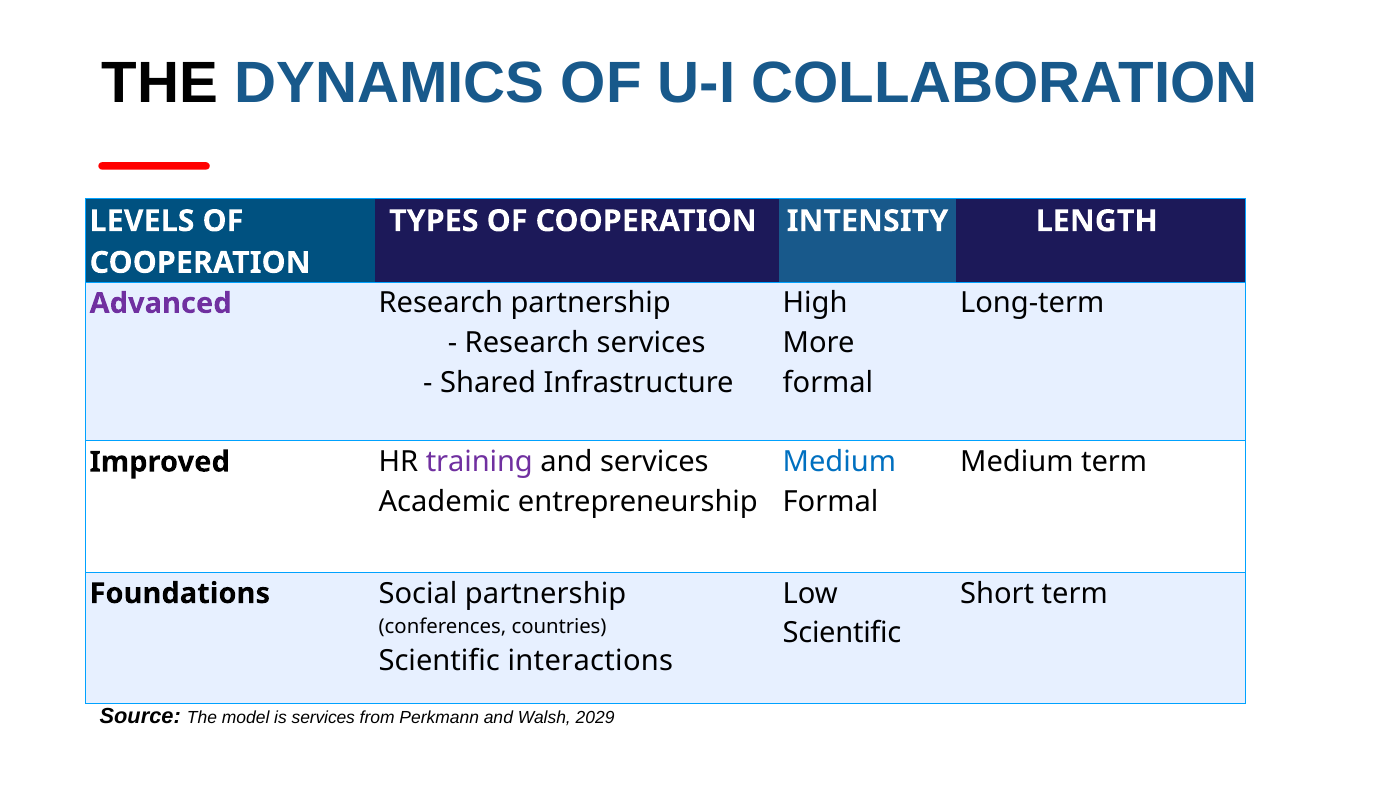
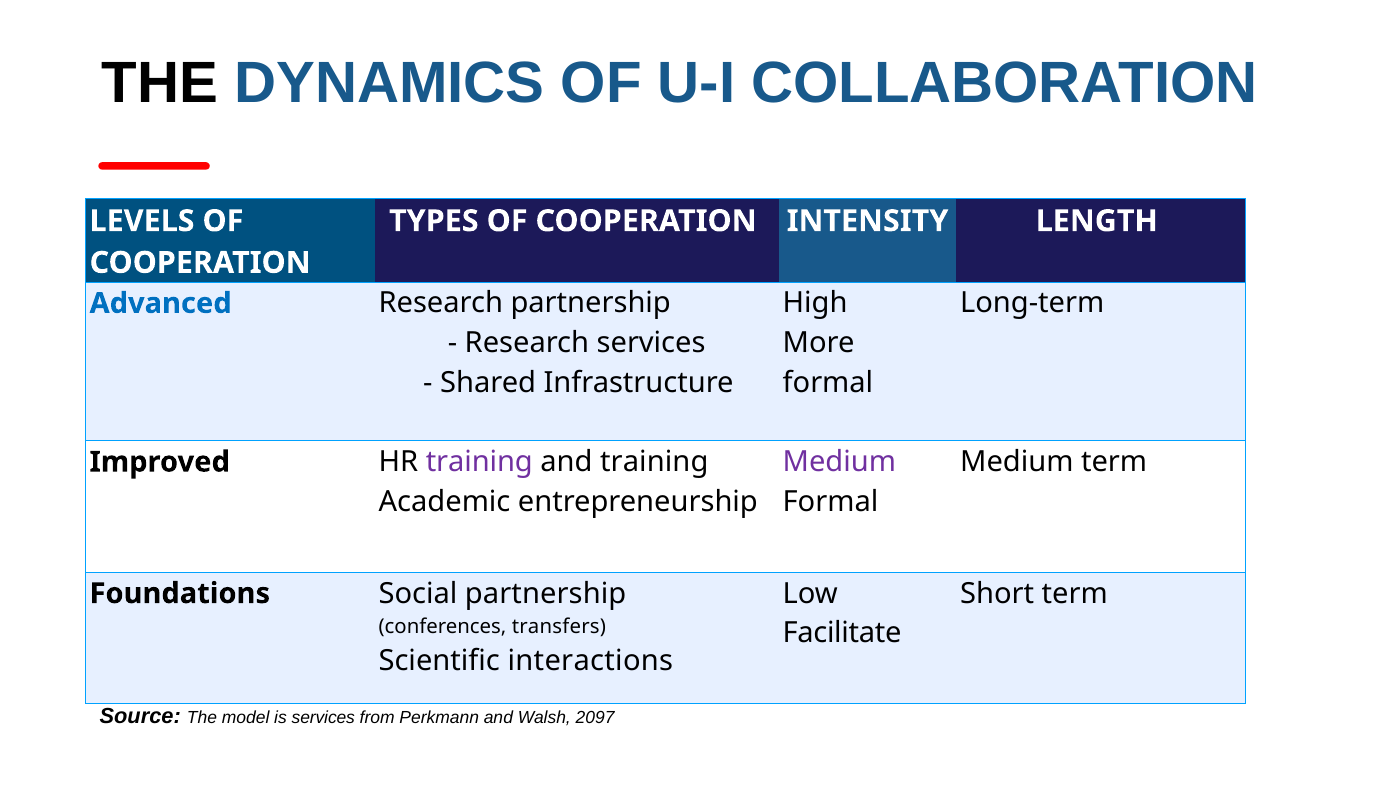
Advanced colour: purple -> blue (161, 303)
Medium colour: blue -> purple (839, 462)
and services: services -> training (654, 462)
countries: countries -> transfers (559, 627)
Scientific: Scientific -> Facilitate (842, 633)
2029: 2029 -> 2097 (595, 718)
